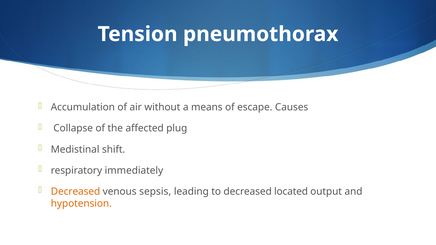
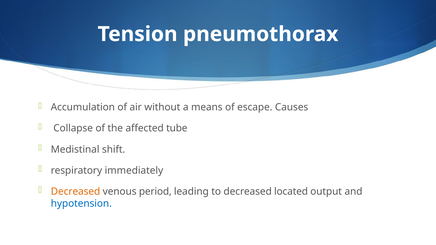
plug: plug -> tube (177, 128)
sepsis: sepsis -> period (155, 192)
hypotension colour: orange -> blue (81, 204)
